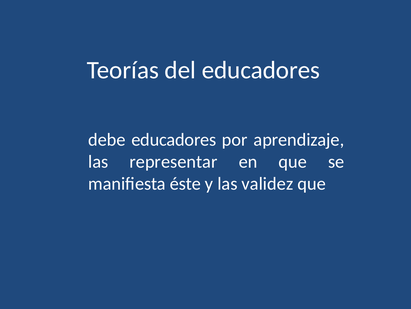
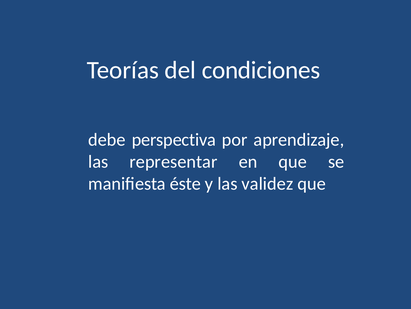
del educadores: educadores -> condiciones (261, 70)
debe educadores: educadores -> perspectiva (174, 140)
